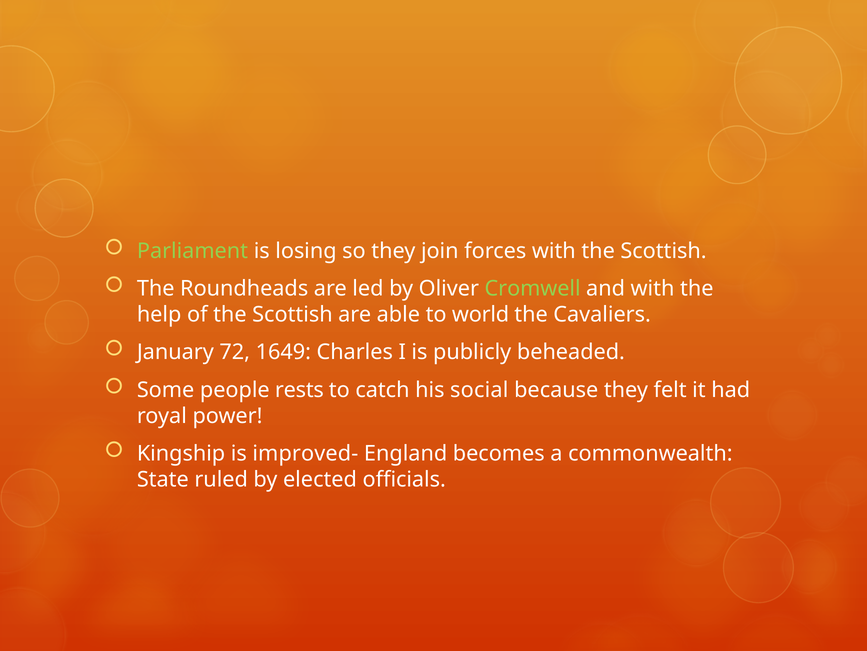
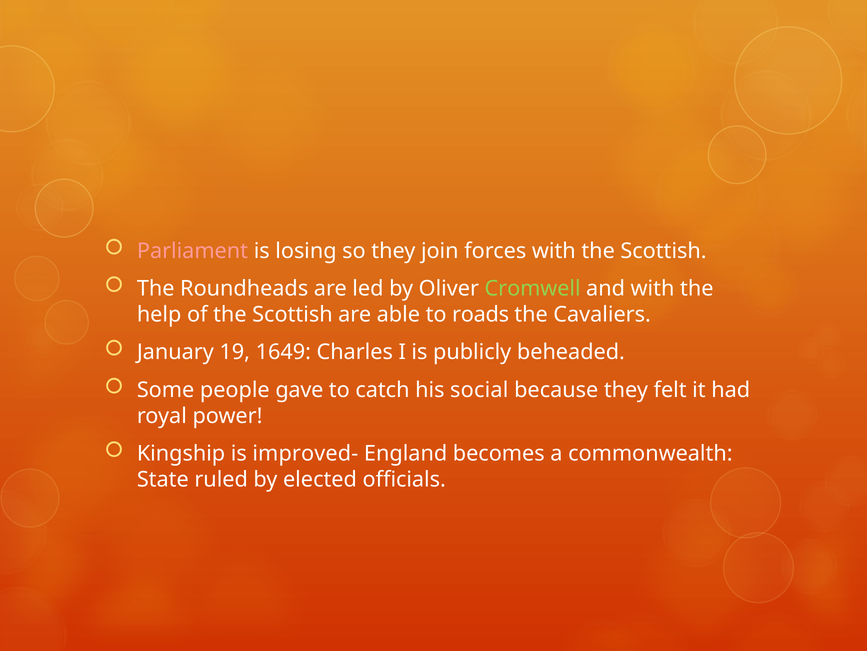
Parliament colour: light green -> pink (192, 251)
world: world -> roads (481, 314)
72: 72 -> 19 (235, 352)
rests: rests -> gave (299, 389)
